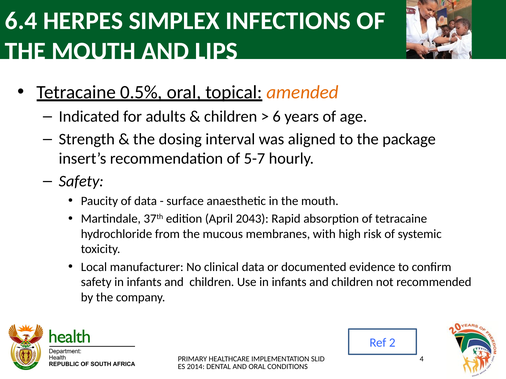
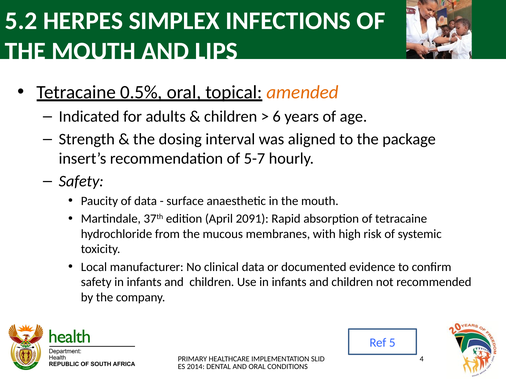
6.4: 6.4 -> 5.2 (21, 21)
2043: 2043 -> 2091 (252, 219)
2: 2 -> 5 (392, 343)
